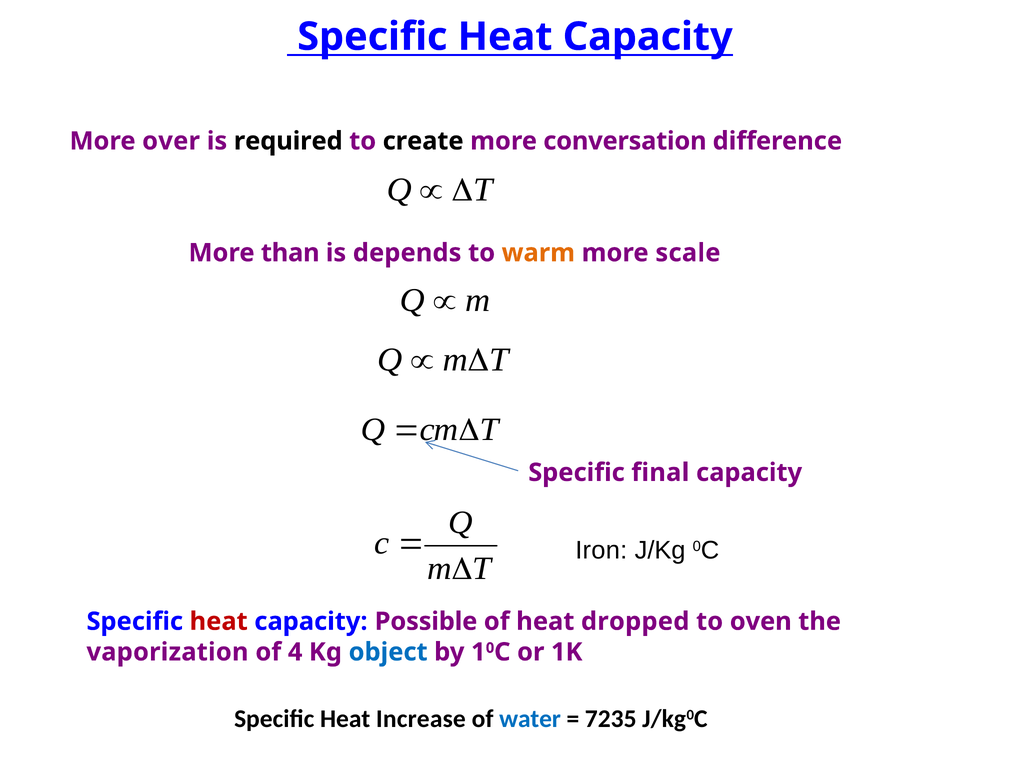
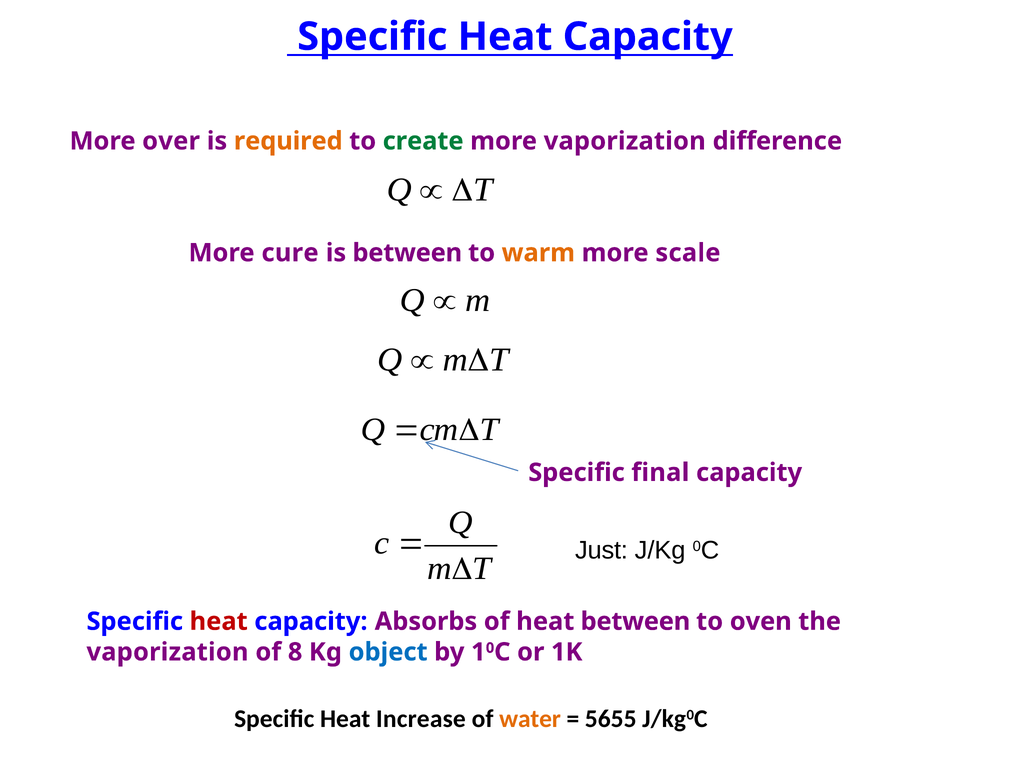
required colour: black -> orange (288, 141)
create colour: black -> green (423, 141)
more conversation: conversation -> vaporization (625, 141)
than: than -> cure (290, 253)
is depends: depends -> between (407, 253)
Iron: Iron -> Just (602, 550)
Possible: Possible -> Absorbs (426, 621)
heat dropped: dropped -> between (635, 621)
4: 4 -> 8 (295, 652)
water colour: blue -> orange (530, 719)
7235: 7235 -> 5655 (611, 719)
